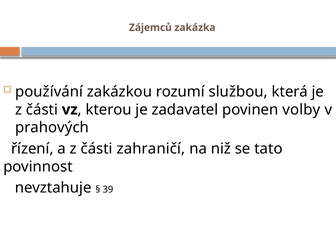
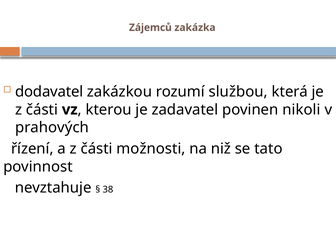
používání: používání -> dodavatel (49, 92)
volby: volby -> nikoli (301, 110)
zahraničí: zahraničí -> možnosti (151, 149)
39: 39 -> 38 (108, 190)
